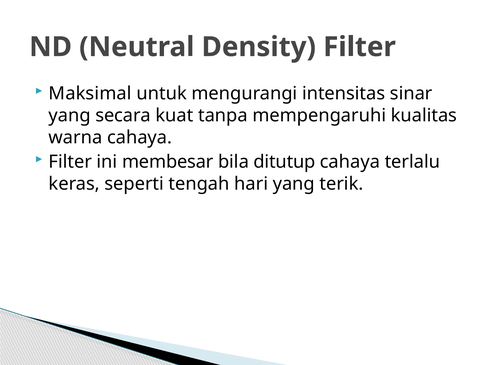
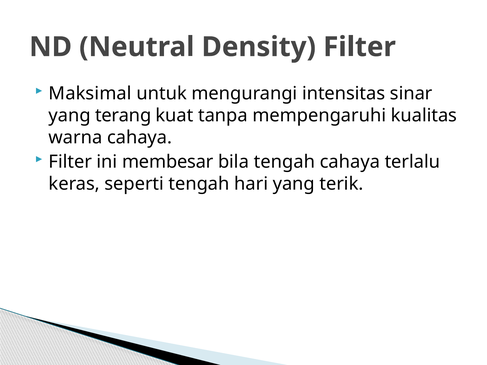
secara: secara -> terang (123, 115)
bila ditutup: ditutup -> tengah (284, 162)
